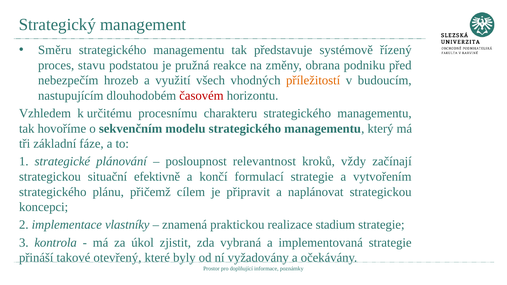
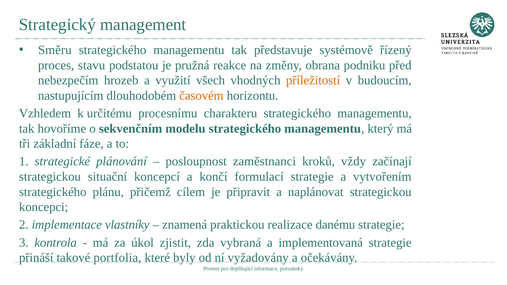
časovém colour: red -> orange (201, 96)
relevantnost: relevantnost -> zaměstnanci (264, 162)
efektivně: efektivně -> koncepcí (157, 177)
stadium: stadium -> danému (335, 225)
otevřený: otevřený -> portfolia (117, 258)
